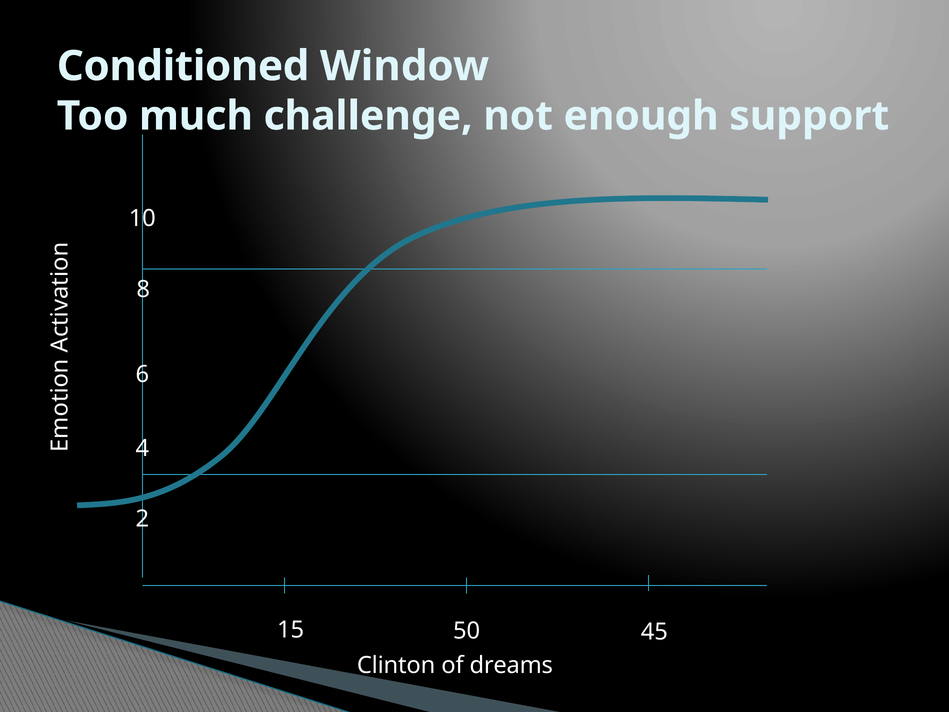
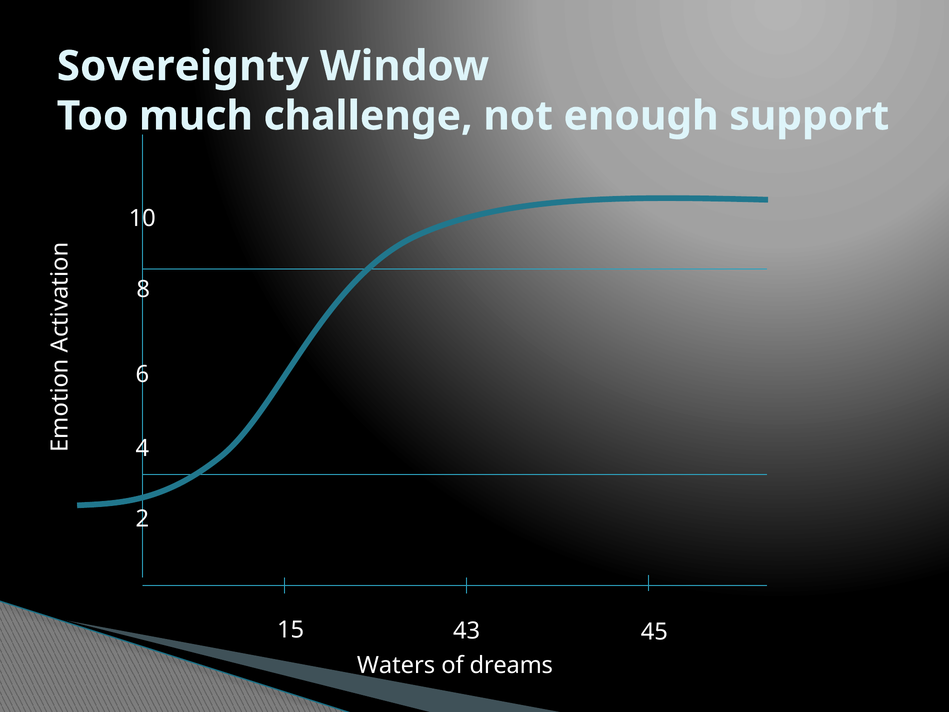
Conditioned: Conditioned -> Sovereignty (183, 66)
50: 50 -> 43 (467, 631)
Clinton: Clinton -> Waters (396, 665)
